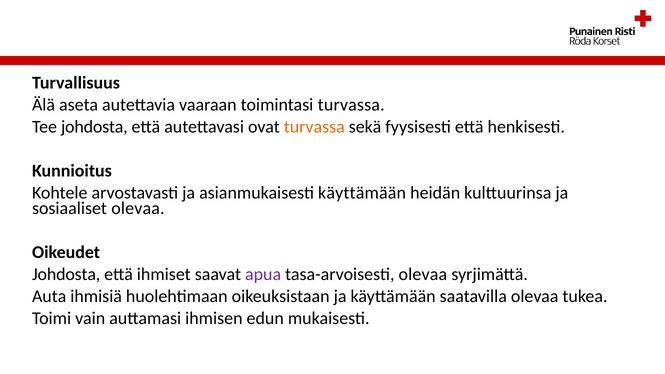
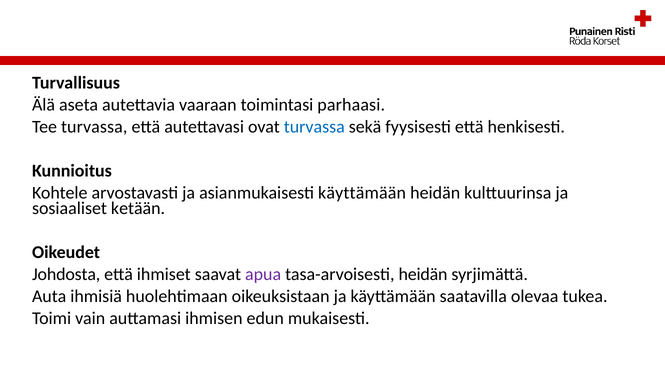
toimintasi turvassa: turvassa -> parhaasi (351, 105)
Tee johdosta: johdosta -> turvassa (94, 127)
turvassa colour: orange -> blue (314, 127)
sosiaaliset olevaa: olevaa -> ketään (138, 208)
tasa-arvoisesti olevaa: olevaa -> heidän (423, 274)
